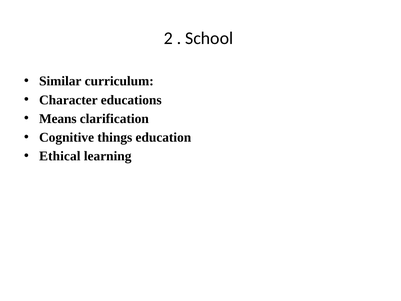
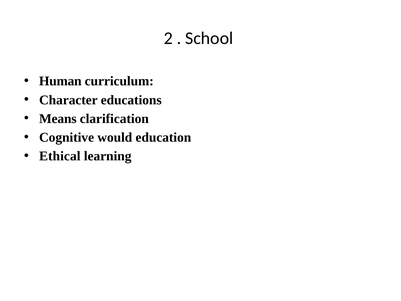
Similar: Similar -> Human (60, 81)
things: things -> would (115, 137)
